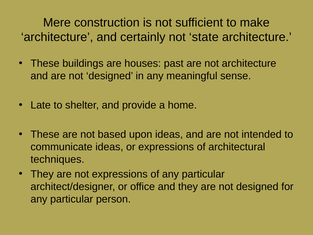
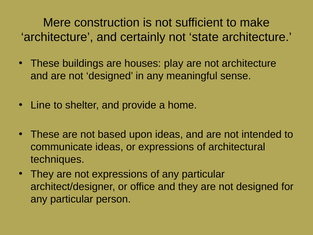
past: past -> play (174, 63)
Late: Late -> Line (41, 105)
